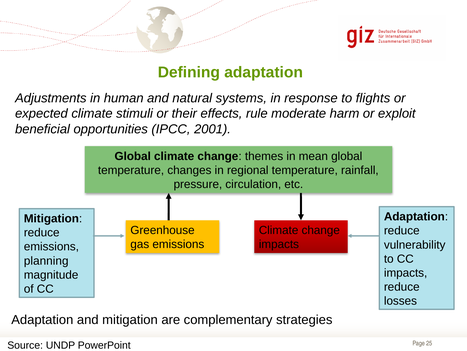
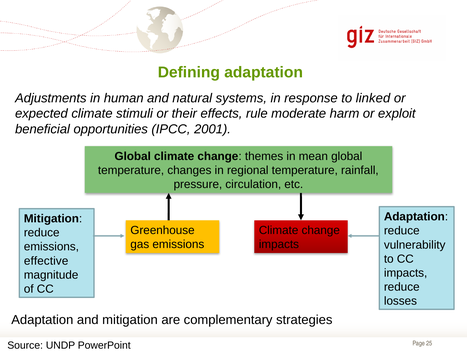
flights: flights -> linked (373, 98)
planning: planning -> effective (46, 260)
